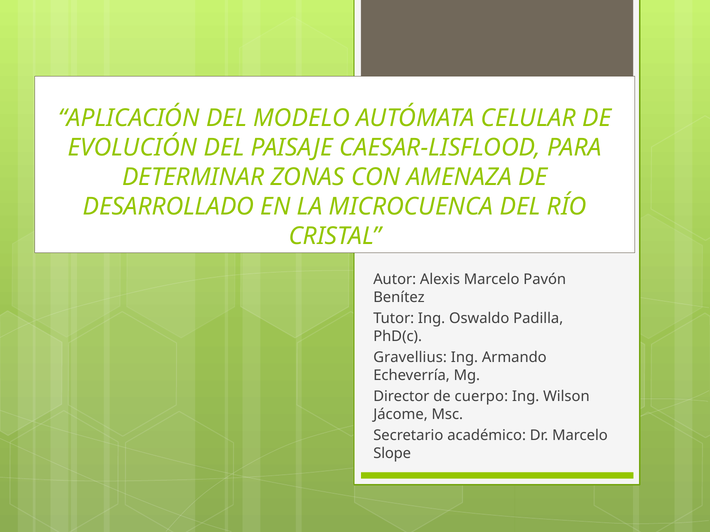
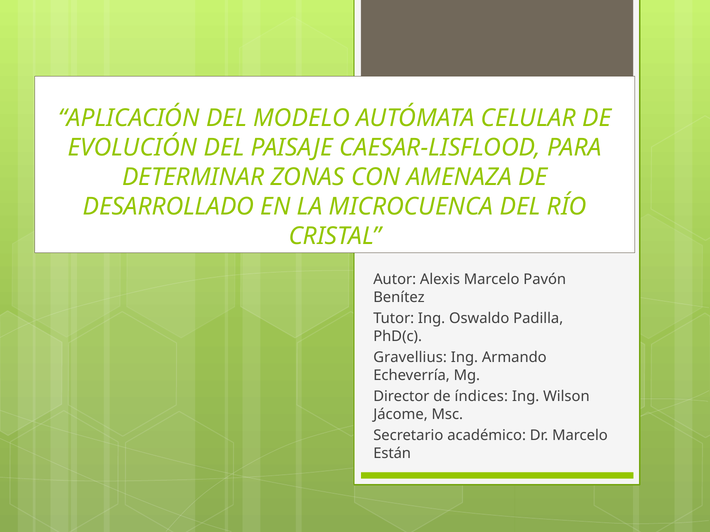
cuerpo: cuerpo -> índices (481, 397)
Slope: Slope -> Están (392, 454)
